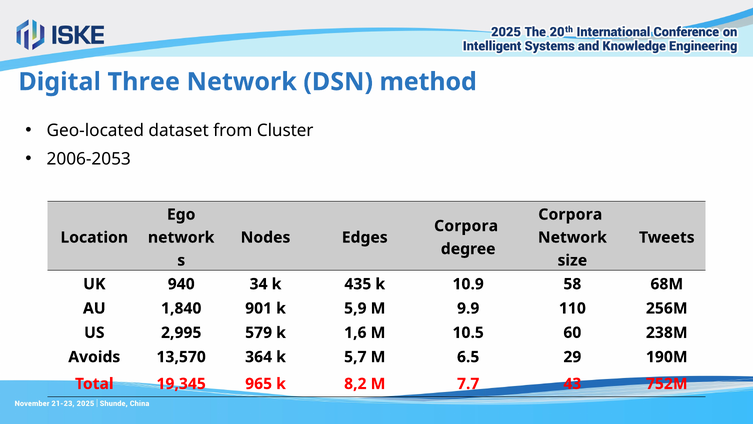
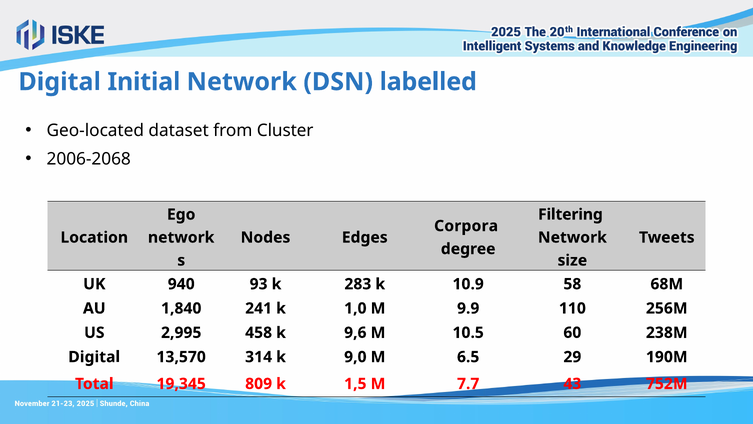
Three: Three -> Initial (144, 82)
method: method -> labelled (428, 82)
2006-2053: 2006-2053 -> 2006-2068 (89, 159)
Corpora: Corpora -> Filtering (570, 214)
34: 34 -> 93 (259, 284)
435: 435 -> 283 (358, 284)
901: 901 -> 241 (259, 308)
5,9: 5,9 -> 1,0 (355, 308)
579: 579 -> 458 (259, 332)
1,6: 1,6 -> 9,6 (355, 332)
Avoids: Avoids -> Digital (94, 357)
364: 364 -> 314 (259, 357)
5,7: 5,7 -> 9,0 (355, 357)
965: 965 -> 809 (259, 383)
8,2: 8,2 -> 1,5 (355, 383)
